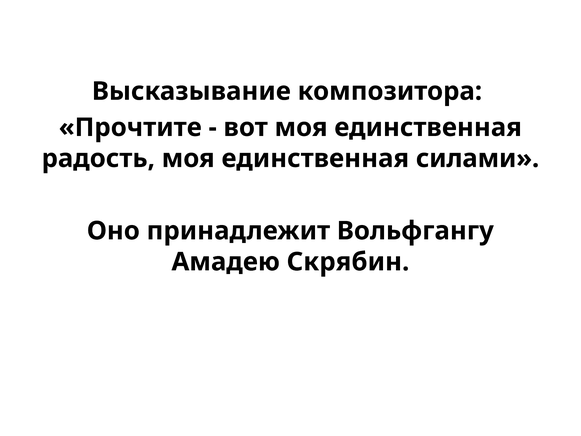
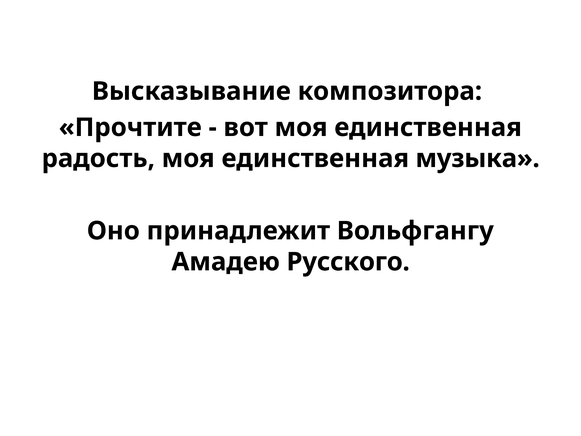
силами: силами -> музыка (478, 158)
Скрябин: Скрябин -> Русского (348, 262)
